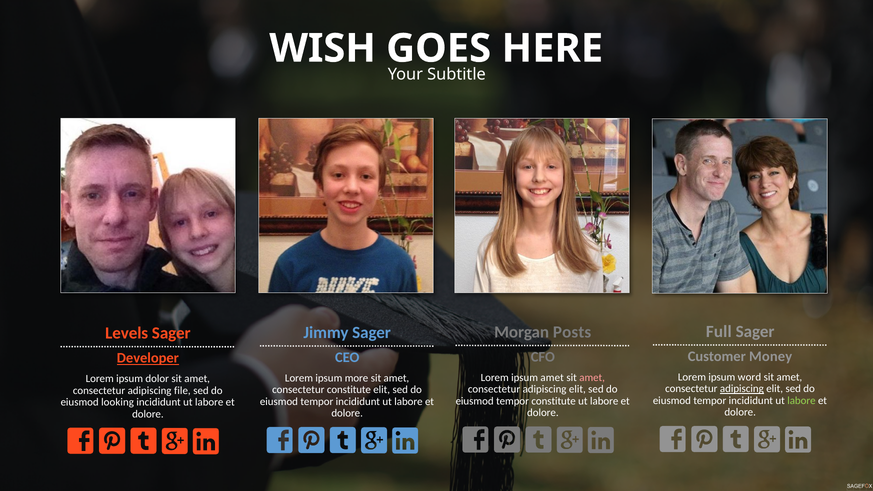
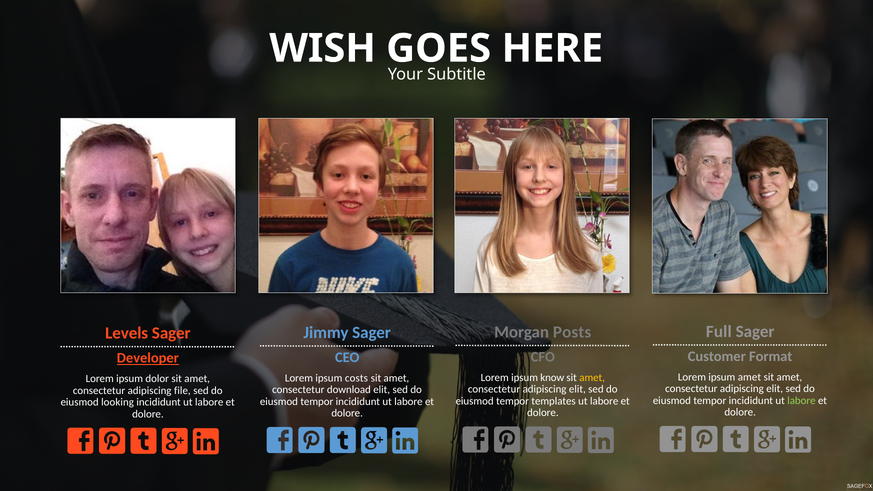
Money: Money -> Format (771, 357)
ipsum word: word -> amet (749, 377)
ipsum amet: amet -> know (552, 378)
amet colour: pink -> yellow (592, 378)
more: more -> costs (356, 378)
adipiscing underline: present -> none (742, 389)
consectetur constitute: constitute -> download (349, 390)
tempor constitute: constitute -> templates (554, 401)
